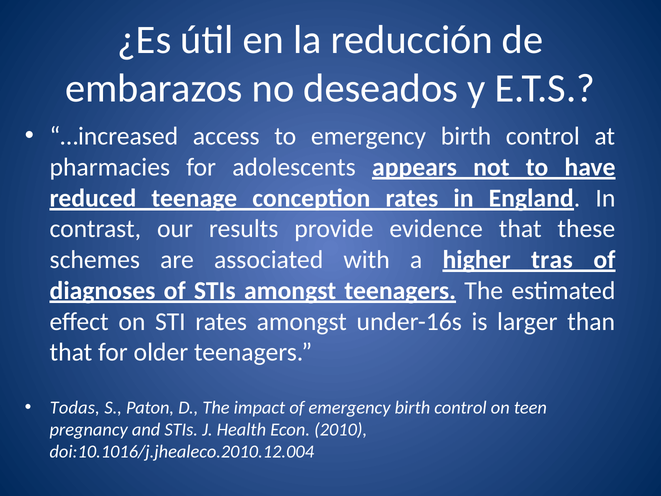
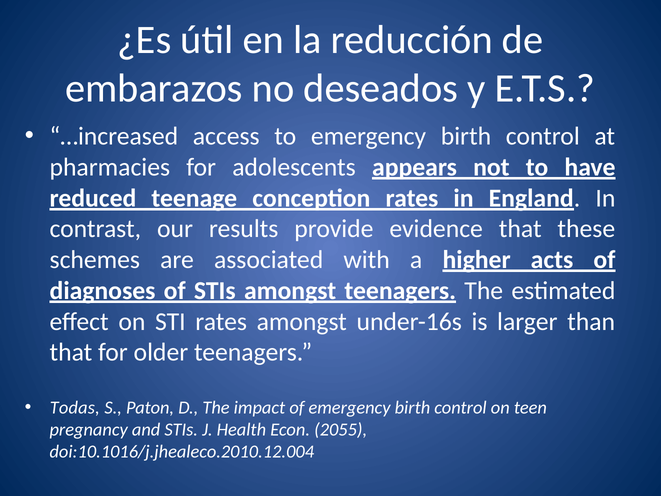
tras: tras -> acts (552, 260)
2010: 2010 -> 2055 (341, 430)
